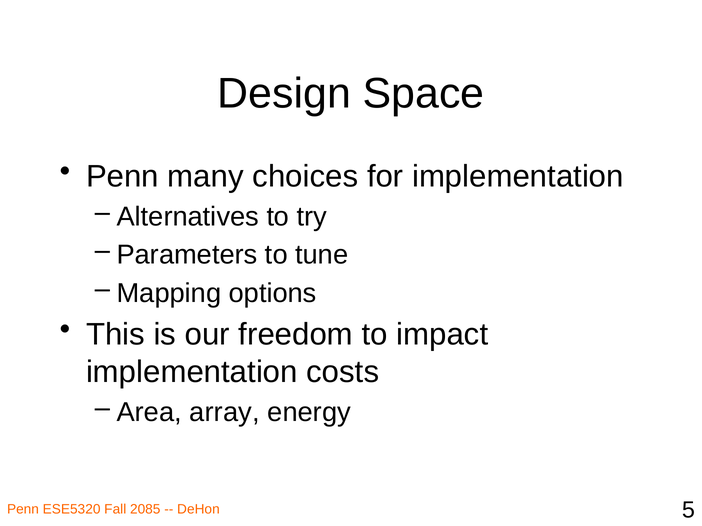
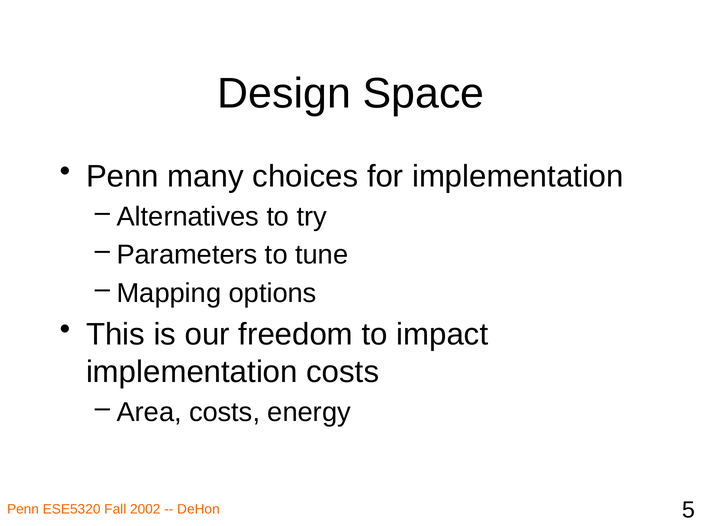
Area array: array -> costs (225, 413)
2085: 2085 -> 2002 (145, 510)
